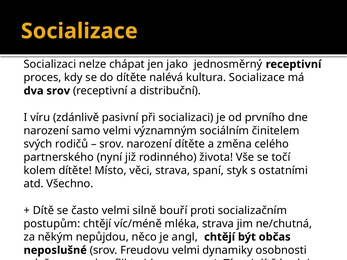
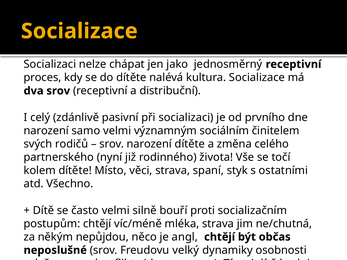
víru: víru -> celý (40, 118)
Freudovu velmi: velmi -> velký (186, 250)
